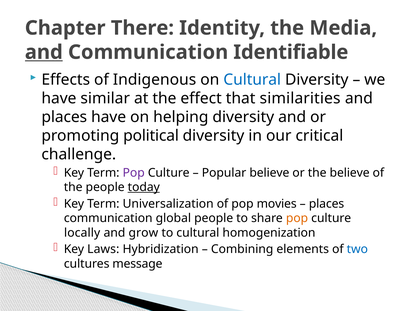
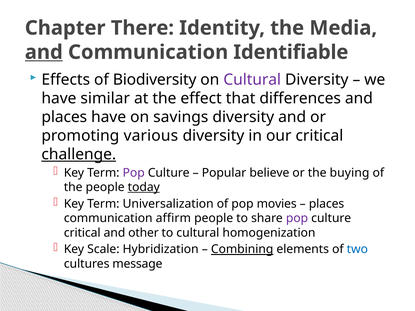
Indigenous: Indigenous -> Biodiversity (155, 80)
Cultural colour: blue -> purple (252, 80)
similarities: similarities -> differences (300, 98)
helping: helping -> savings (181, 117)
political: political -> various (151, 136)
challenge underline: none -> present (79, 154)
the believe: believe -> buying (350, 173)
global: global -> affirm (173, 218)
pop colour: orange -> purple (297, 218)
locally: locally -> critical (82, 233)
grow: grow -> other (143, 233)
Laws: Laws -> Scale (103, 249)
Combining underline: none -> present (242, 249)
